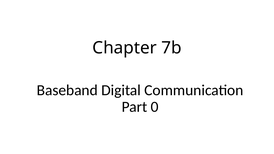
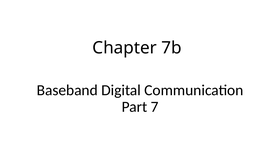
0: 0 -> 7 (155, 107)
